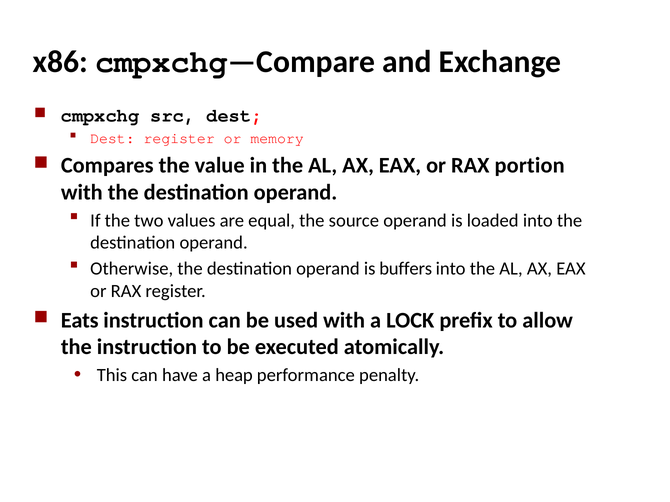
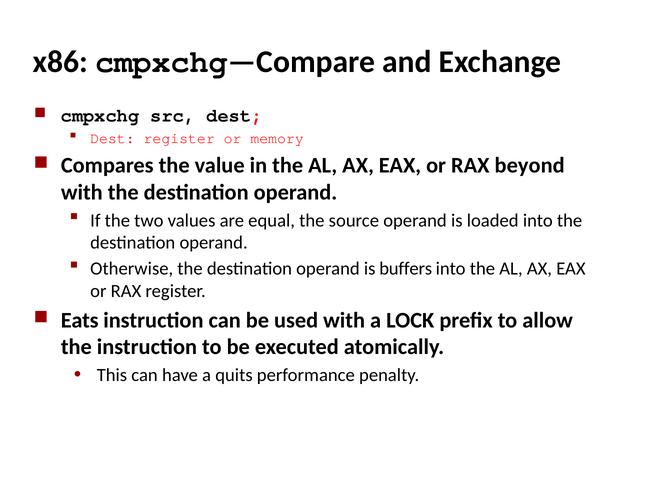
portion: portion -> beyond (530, 166)
heap: heap -> quits (234, 375)
